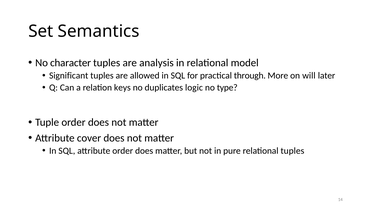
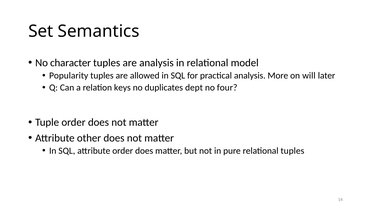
Significant: Significant -> Popularity (69, 76)
practical through: through -> analysis (250, 76)
logic: logic -> dept (194, 87)
type: type -> four (227, 87)
cover: cover -> other (89, 138)
